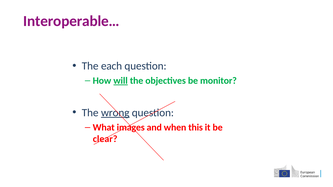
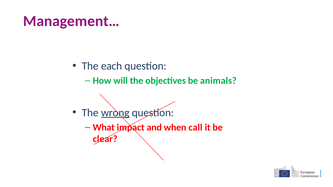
Interoperable…: Interoperable… -> Management… (71, 21)
will underline: present -> none (121, 81)
monitor: monitor -> animals (218, 81)
images: images -> impact (131, 128)
this: this -> call (195, 128)
